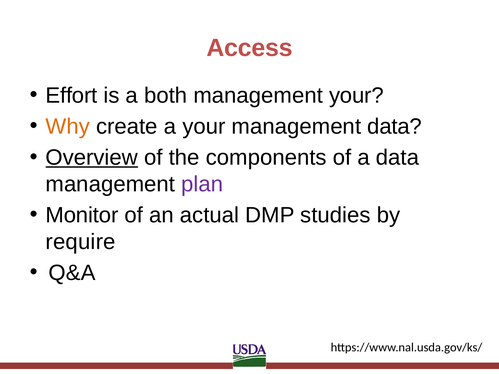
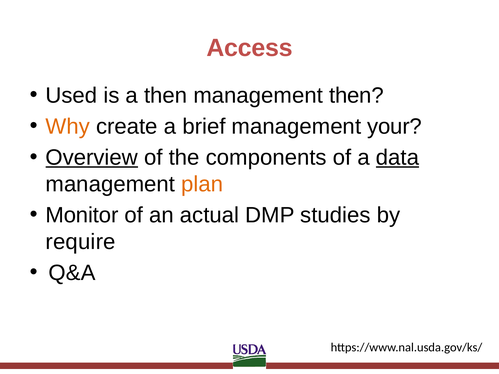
Effort: Effort -> Used (71, 96)
a both: both -> then (166, 96)
management your: your -> then (356, 96)
a your: your -> brief (204, 127)
management data: data -> your (395, 127)
data underline: none -> present (398, 158)
plan colour: purple -> orange (202, 184)
